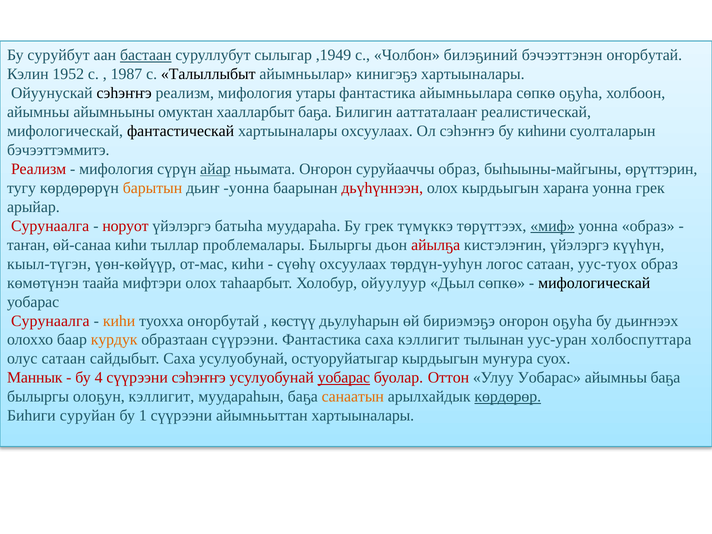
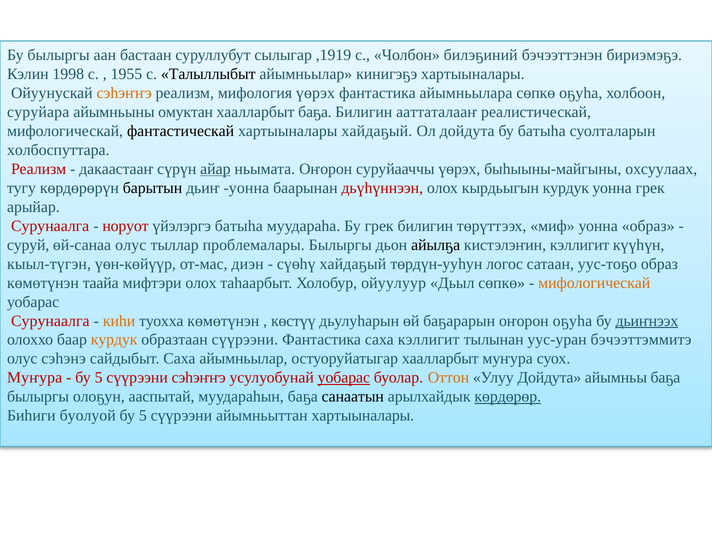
Бу суруйбут: суруйбут -> былыргы (59, 55)
бастаан underline: present -> none (146, 55)
,1949: ,1949 -> ,1919 (334, 55)
бэчээттэнэн оҥорбутай: оҥорбутай -> бириэмэҕэ (644, 55)
1952: 1952 -> 1998 (68, 74)
1987: 1987 -> 1955 (126, 74)
сэhэҥҥэ colour: black -> orange (124, 93)
мифология утары: утары -> үөрэх (315, 93)
айымньы: айымньы -> суруйара (38, 112)
хартыыналары охсуулаах: охсуулаах -> хайдаҕый (377, 131)
Ол сэhэҥҥэ: сэhэҥҥэ -> дойдута (467, 131)
бу киhини: киhини -> батыhа (542, 131)
бэчээттэммитэ: бэчээттэммитэ -> холбоспуттара (58, 150)
мифология: мифология -> дакаастааҥ (116, 169)
суруйааччы образ: образ -> үөрэх (459, 169)
өрүттэрин: өрүттэрин -> охсуулаах (661, 169)
барытын colour: orange -> black (153, 188)
кырдьыгын хараҥа: хараҥа -> курдук (566, 188)
грек түмүккэ: түмүккэ -> билигин (425, 226)
миф underline: present -> none (553, 226)
таҥан: таҥан -> суруй (28, 245)
өй-санаа киһи: киһи -> олус (131, 245)
айылҕа colour: red -> black (436, 245)
кистэлэҥин үйэлэргэ: үйэлэргэ -> кэллигит (580, 245)
от-мас киһи: киһи -> диэн (248, 264)
сүөhү охсуулаах: охсуулаах -> хайдаҕый (353, 264)
уус-туох: уус-туох -> уус-тоҕо (607, 264)
мифологическай colour: black -> orange (594, 283)
туохха оҥорбутай: оҥорбутай -> көмөтүнэн (223, 321)
бириэмэҕэ: бириэмэҕэ -> баҕарарын (459, 321)
дьиҥнээх underline: none -> present (647, 321)
холбоспуттара: холбоспуттара -> бэчээттэммитэ (641, 340)
олус сатаан: сатаан -> сэһэнэ (64, 359)
Саха усулуобунай: усулуобунай -> айымньылар (244, 359)
остуоруйатыгар кырдьыгын: кырдьыгын -> хаалларбыт (440, 359)
Маннык: Маннык -> Муҥура (35, 378)
4: 4 -> 5 (99, 378)
Оттон colour: red -> orange (448, 378)
Улуу Уобарас: Уобарас -> Дойдута (549, 378)
олоҕун кэллигит: кэллигит -> ааспытай (162, 397)
санаатын colour: orange -> black (353, 397)
суруйан: суруйан -> буолуой (88, 416)
1: 1 -> 5 (143, 416)
